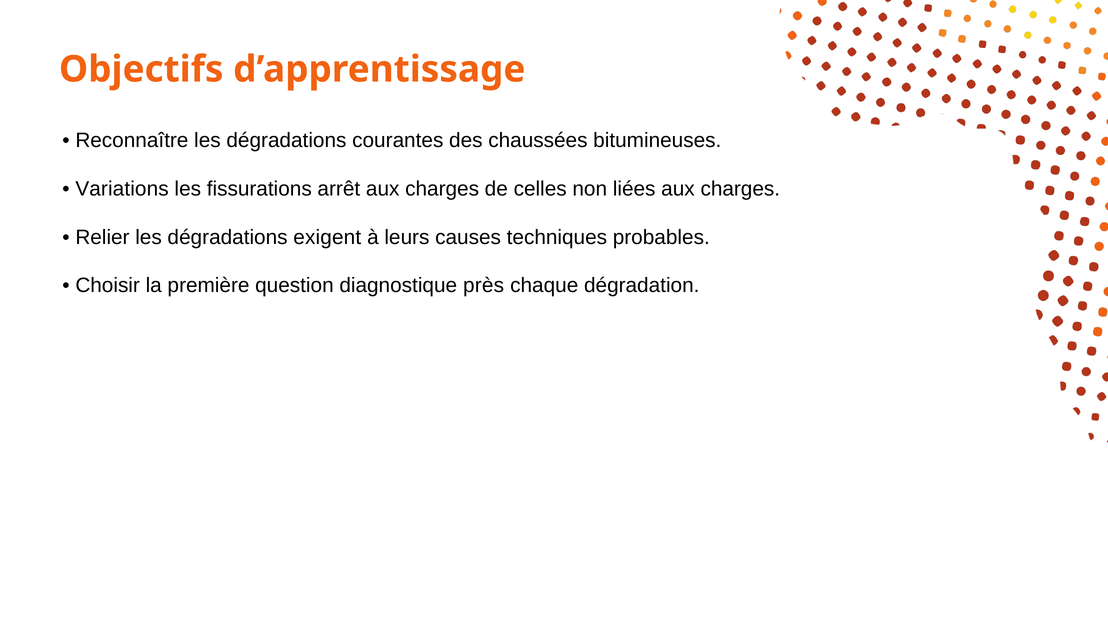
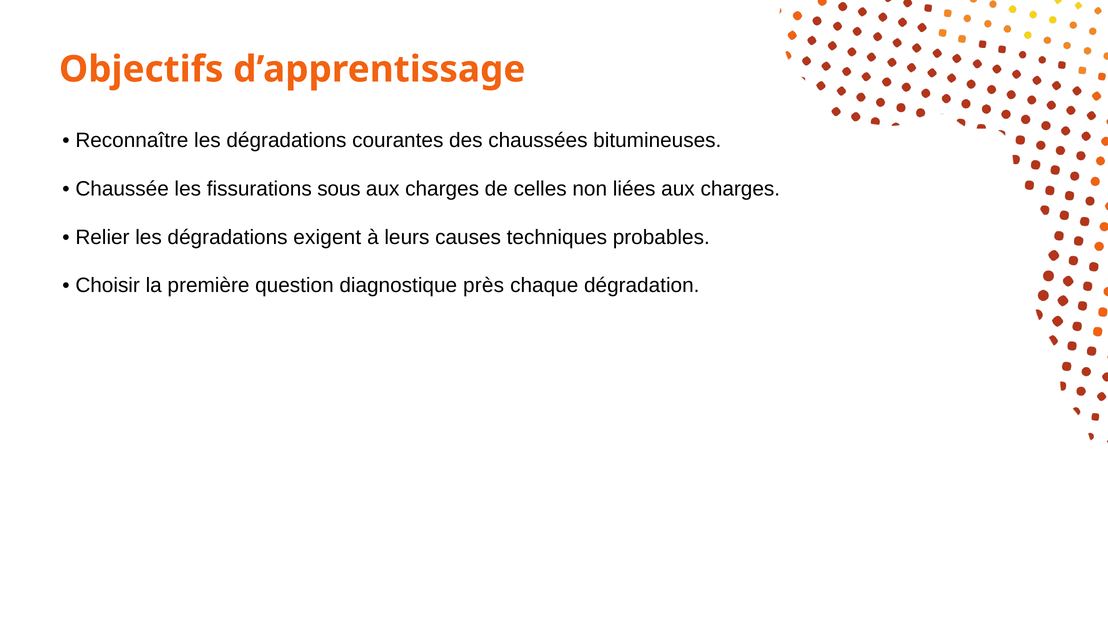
Variations: Variations -> Chaussée (122, 189)
arrêt: arrêt -> sous (339, 189)
